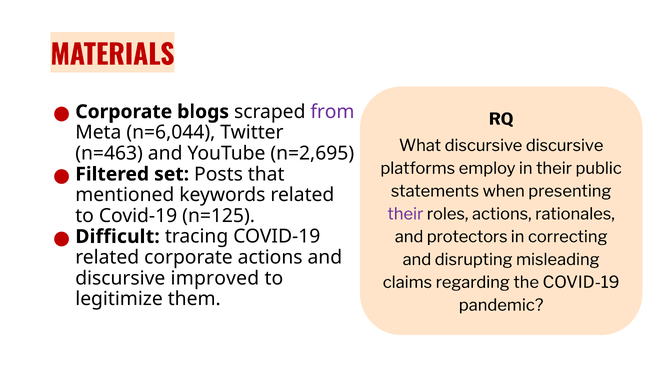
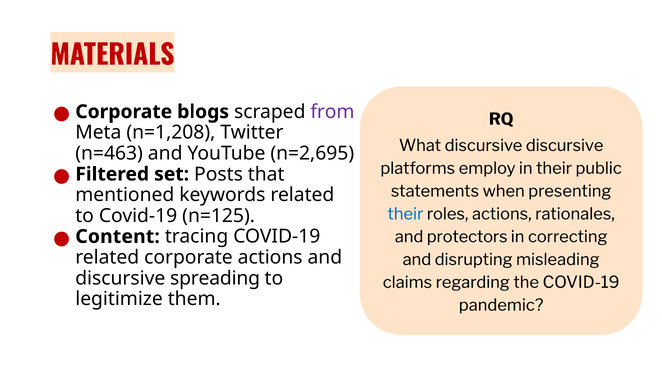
n=6,044: n=6,044 -> n=1,208 (171, 133)
their colour: purple -> blue (405, 214)
Difficult: Difficult -> Content (118, 237)
improved: improved -> spreading (215, 278)
